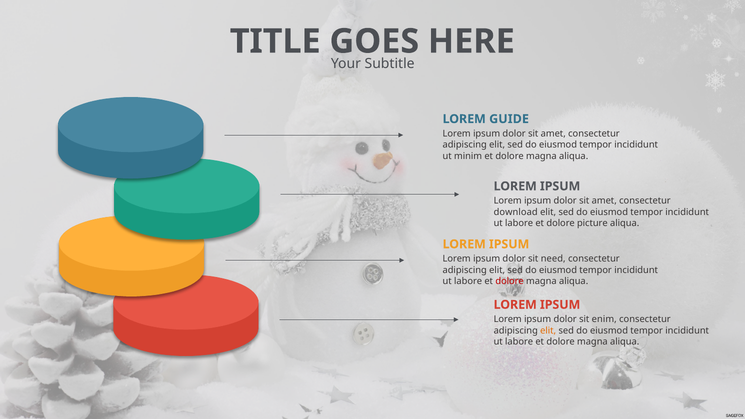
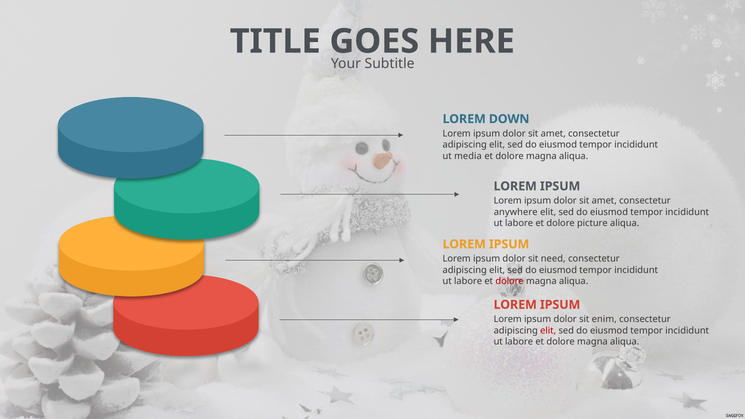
GUIDE: GUIDE -> DOWN (509, 119)
minim: minim -> media (468, 156)
download: download -> anywhere (516, 212)
elit colour: orange -> red (548, 331)
